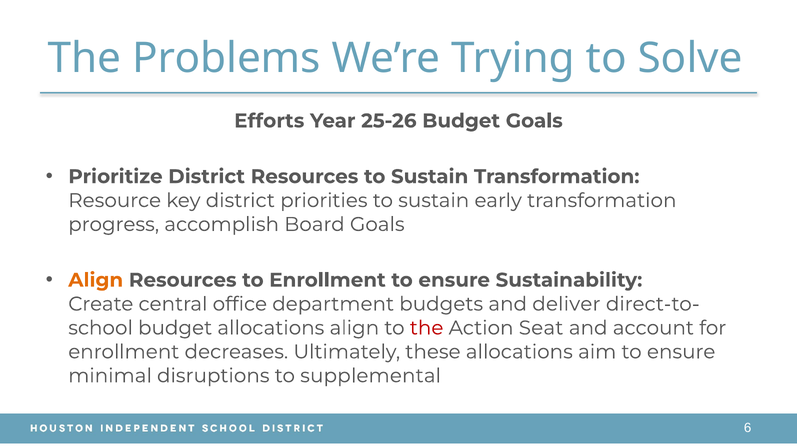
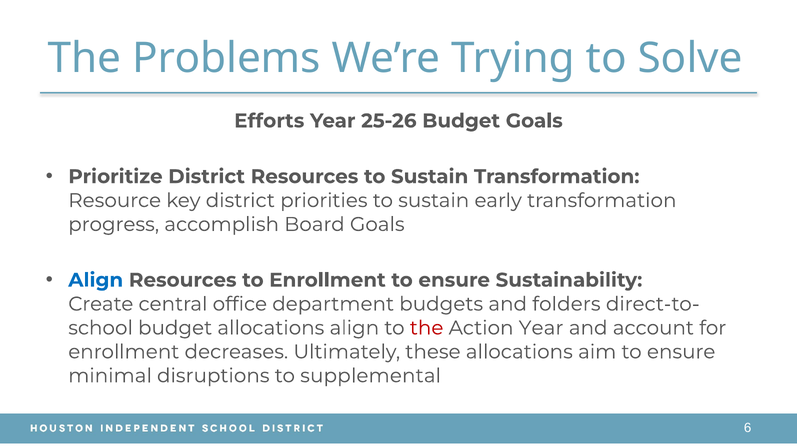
Align colour: orange -> blue (96, 280)
deliver: deliver -> folders (566, 304)
Action Seat: Seat -> Year (541, 328)
